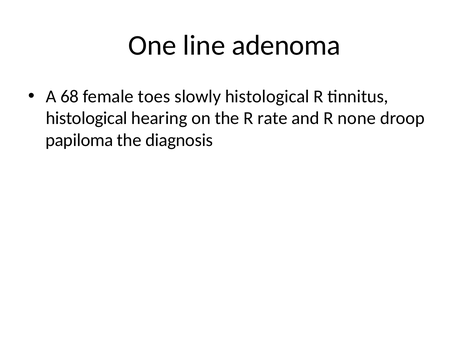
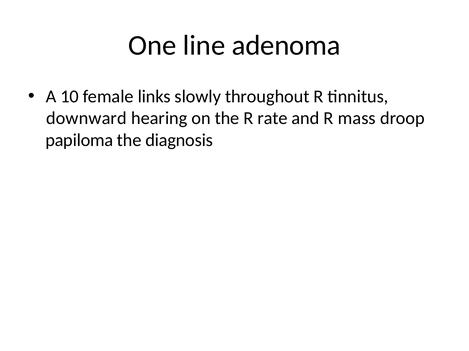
68: 68 -> 10 (70, 97)
toes: toes -> links (154, 97)
slowly histological: histological -> throughout (267, 97)
histological: histological -> downward (86, 118)
none: none -> mass (357, 118)
